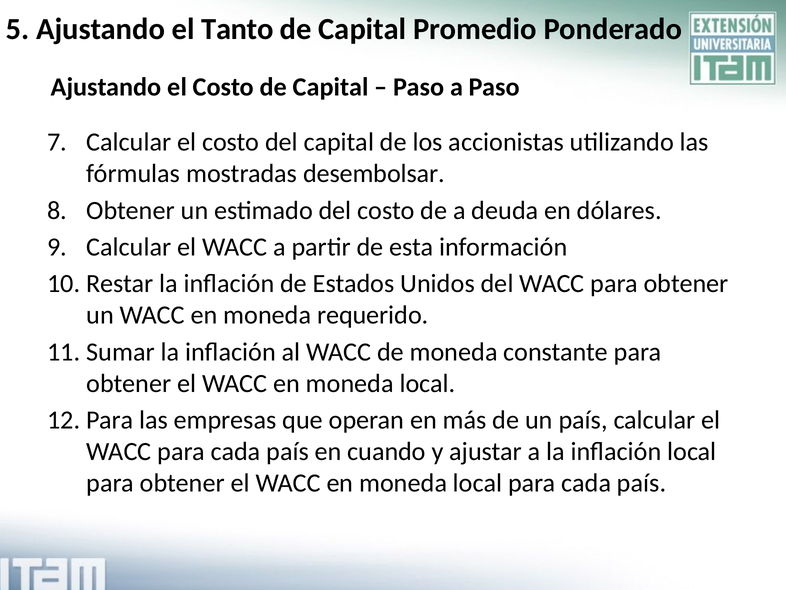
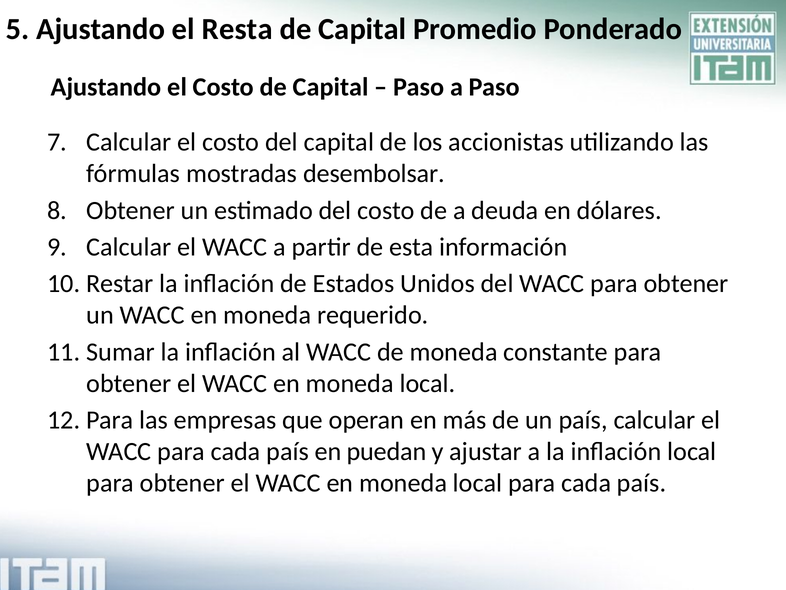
Tanto: Tanto -> Resta (237, 29)
cuando: cuando -> puedan (387, 451)
